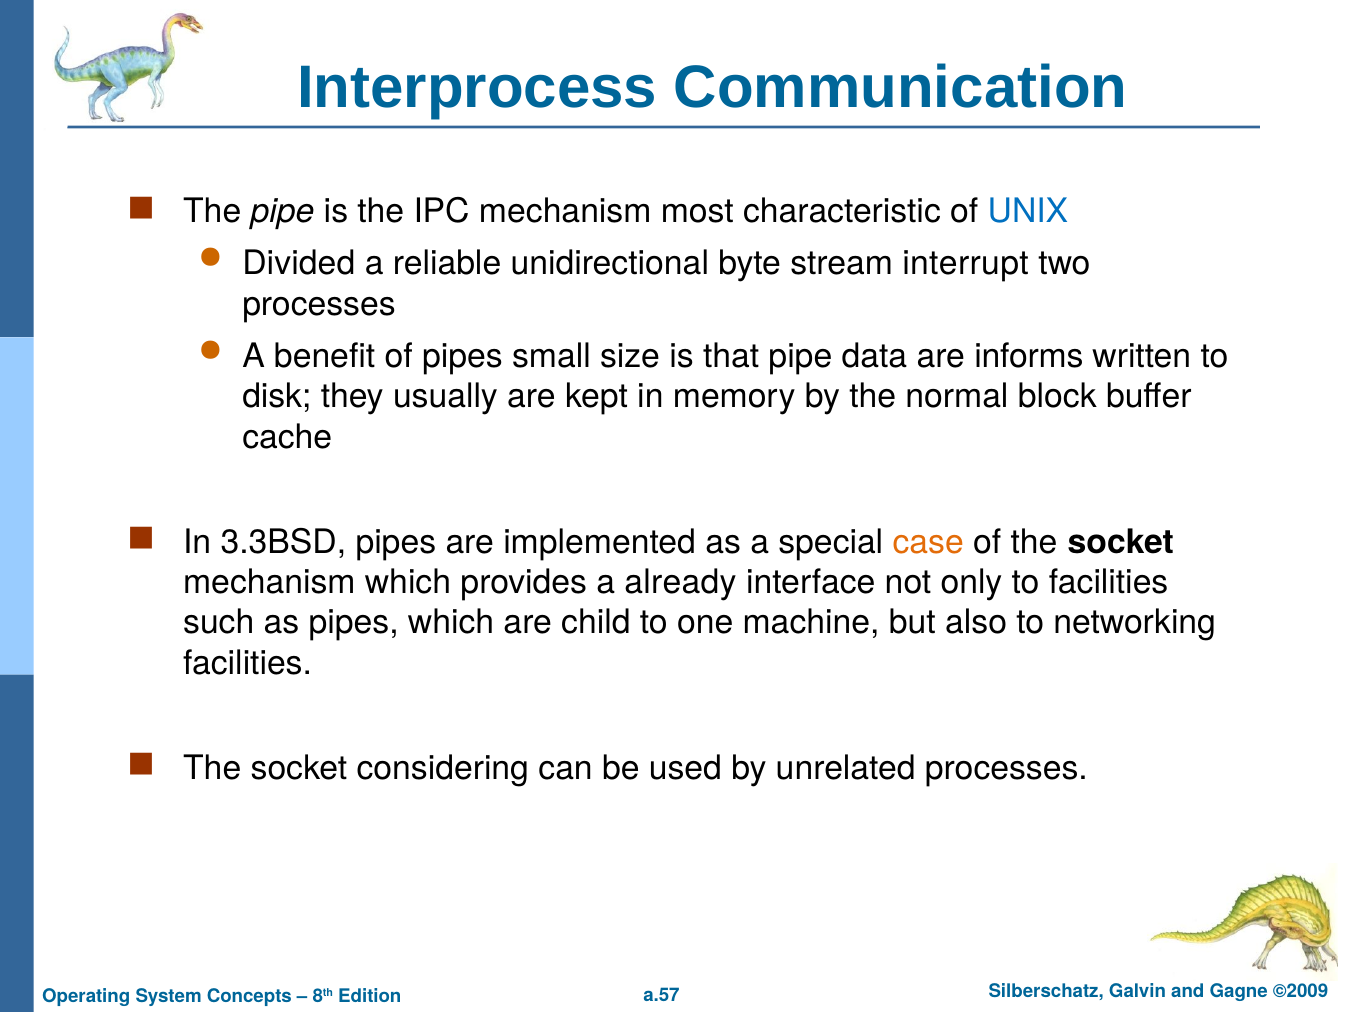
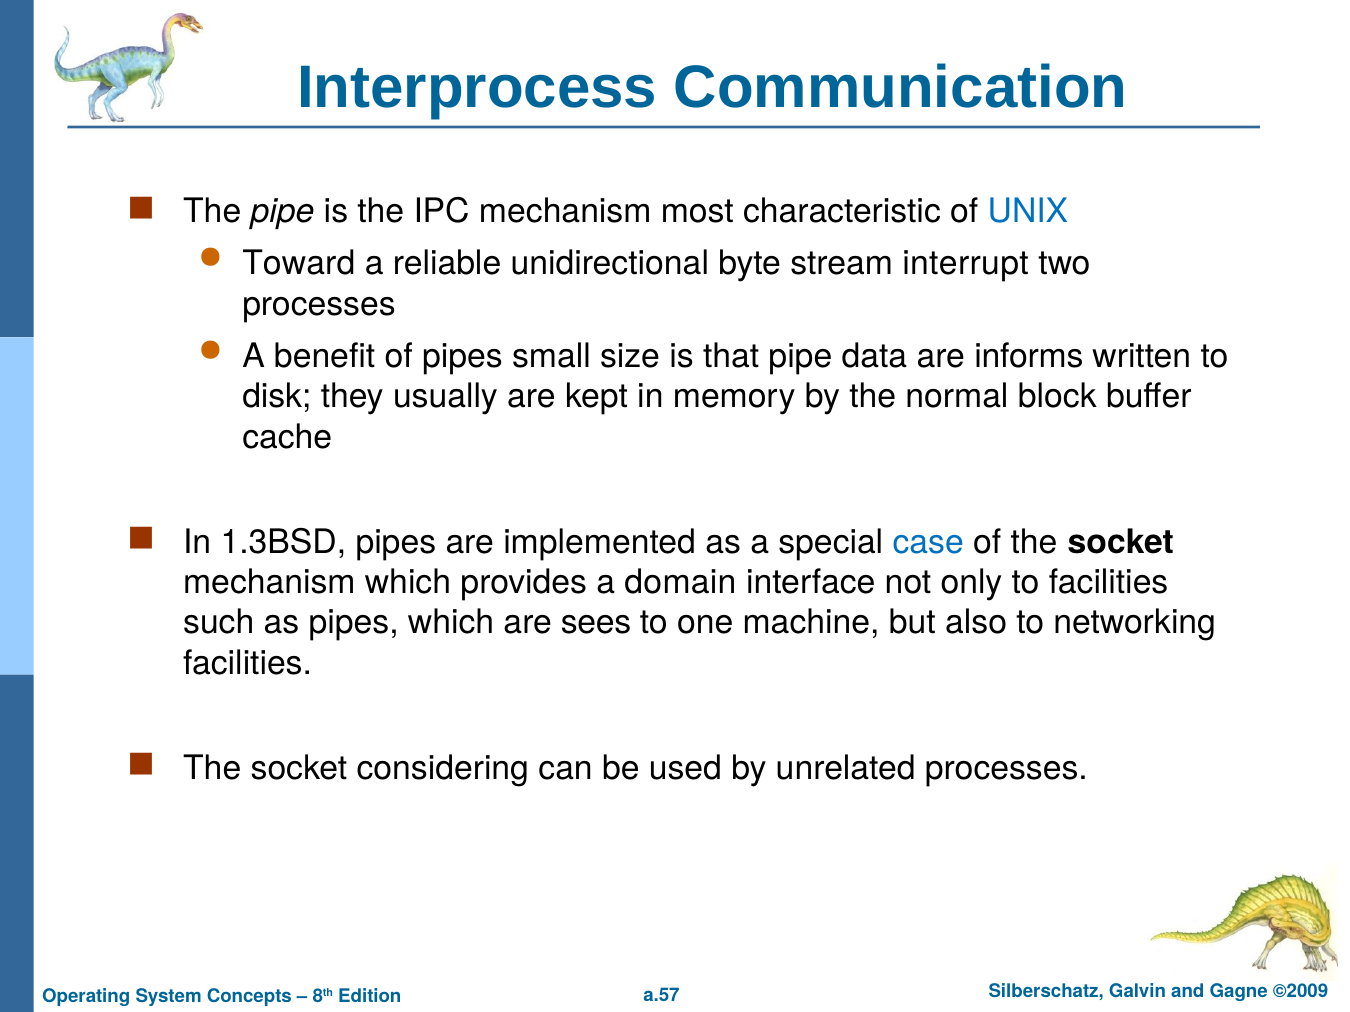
Divided: Divided -> Toward (299, 264)
3.3BSD: 3.3BSD -> 1.3BSD (283, 542)
case colour: orange -> blue (928, 542)
already: already -> domain (680, 583)
child: child -> sees (596, 623)
